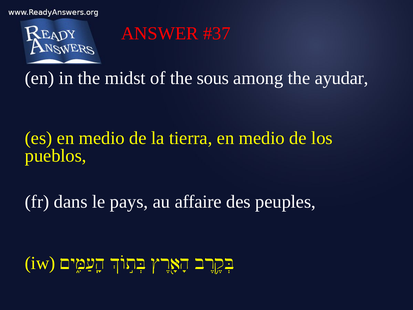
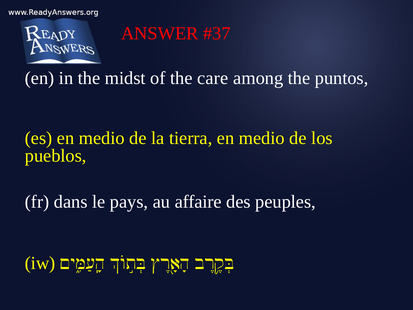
sous: sous -> care (213, 78)
ayudar: ayudar -> puntos (342, 78)
